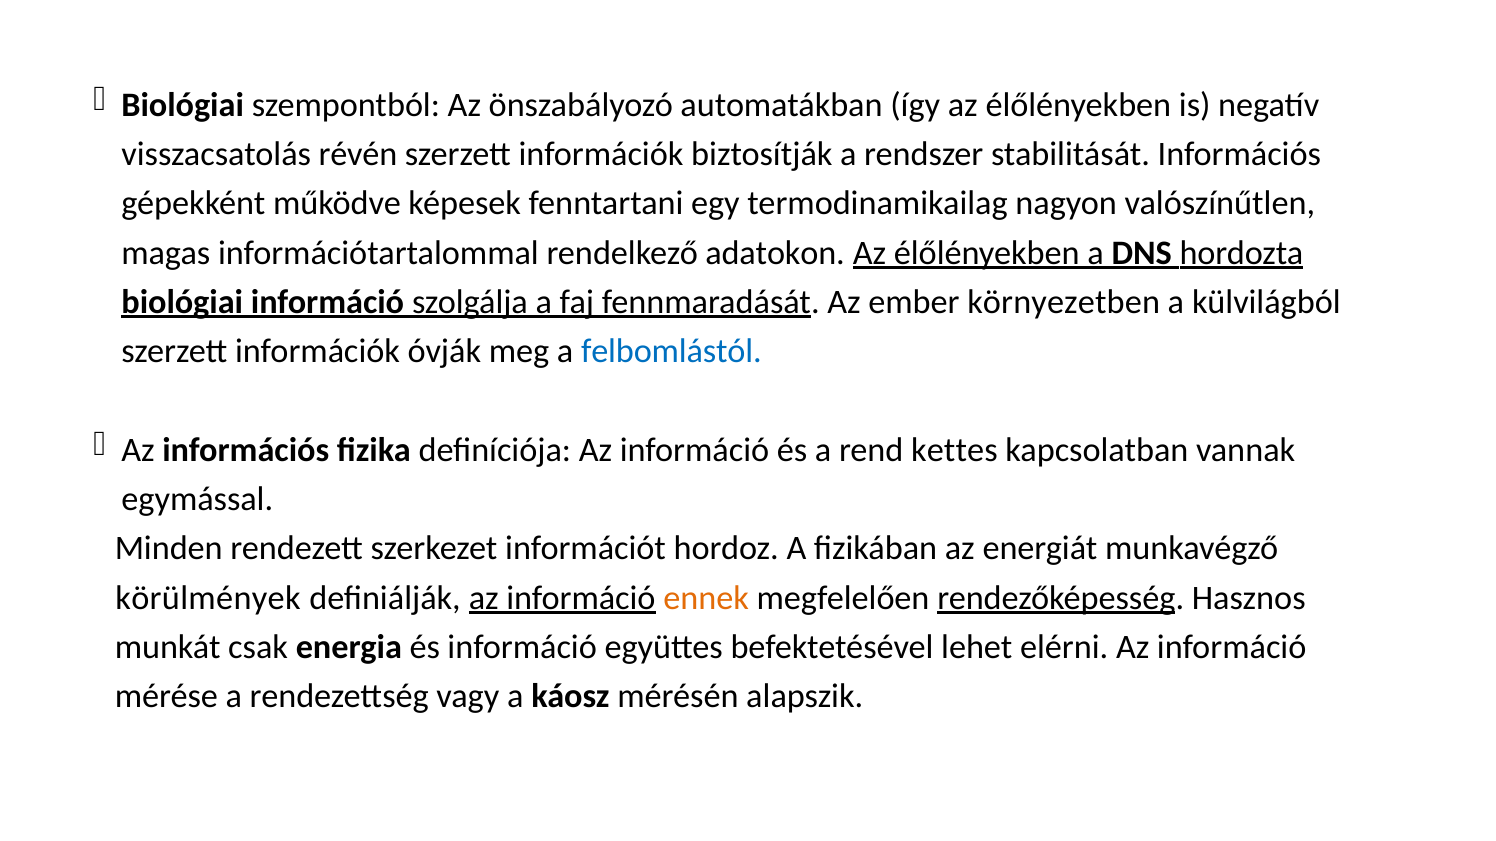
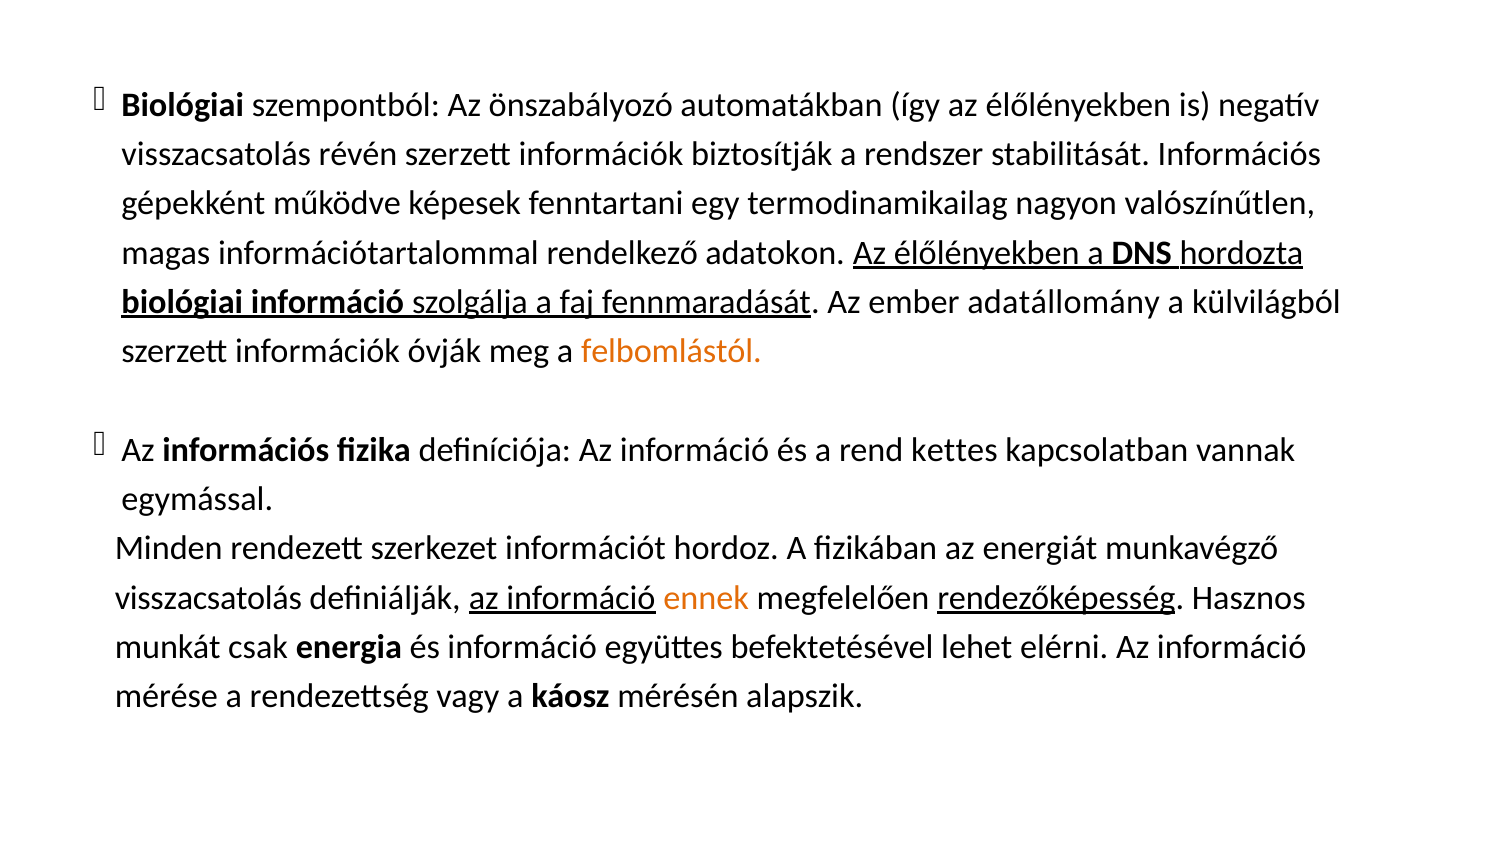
környezetben: környezetben -> adatállomány (1064, 302)
felbomlástól colour: blue -> orange (671, 352)
körülmények: körülmények -> visszacsatolás (208, 598)
